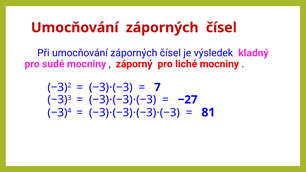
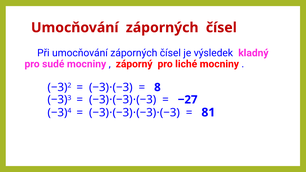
7: 7 -> 8 (157, 87)
